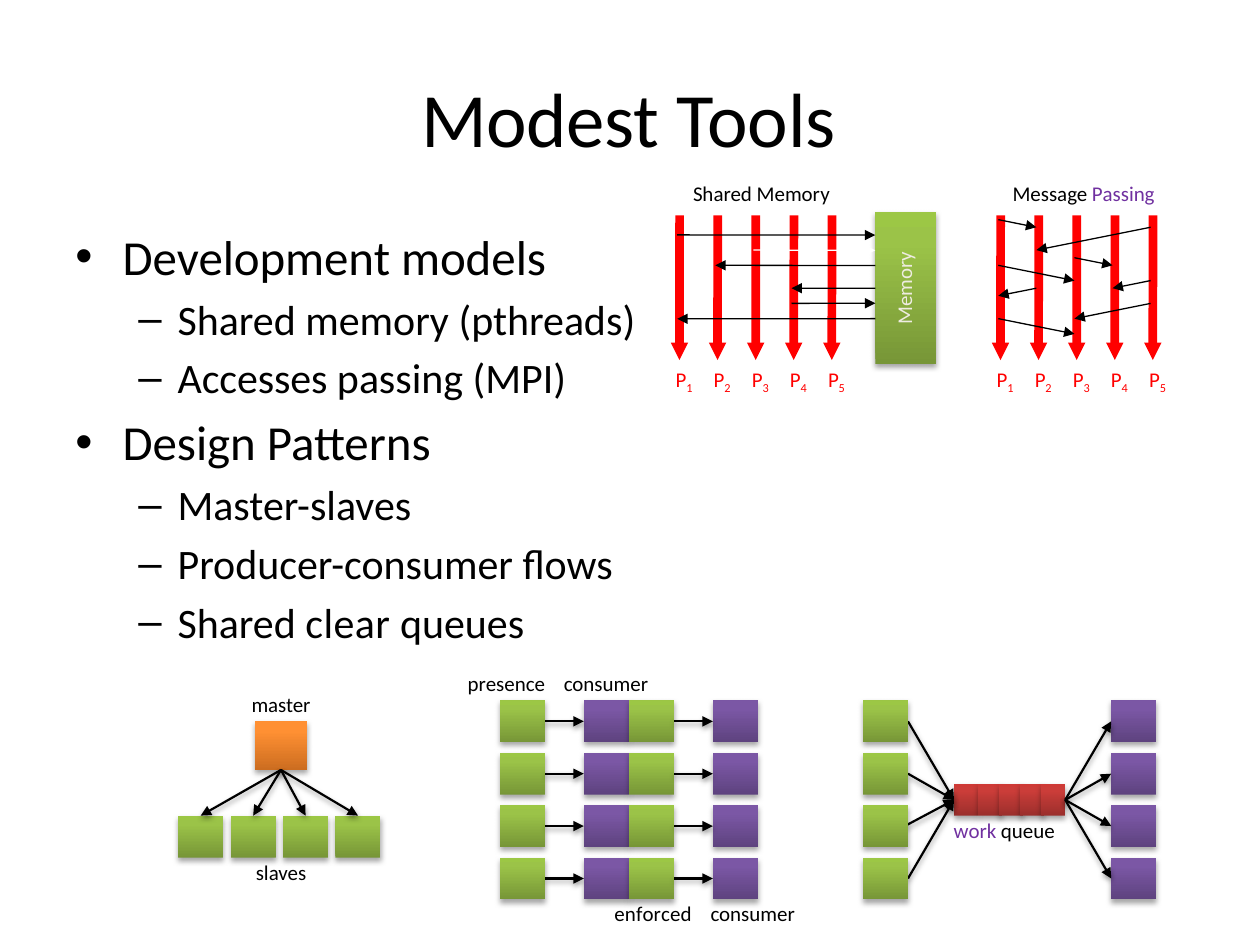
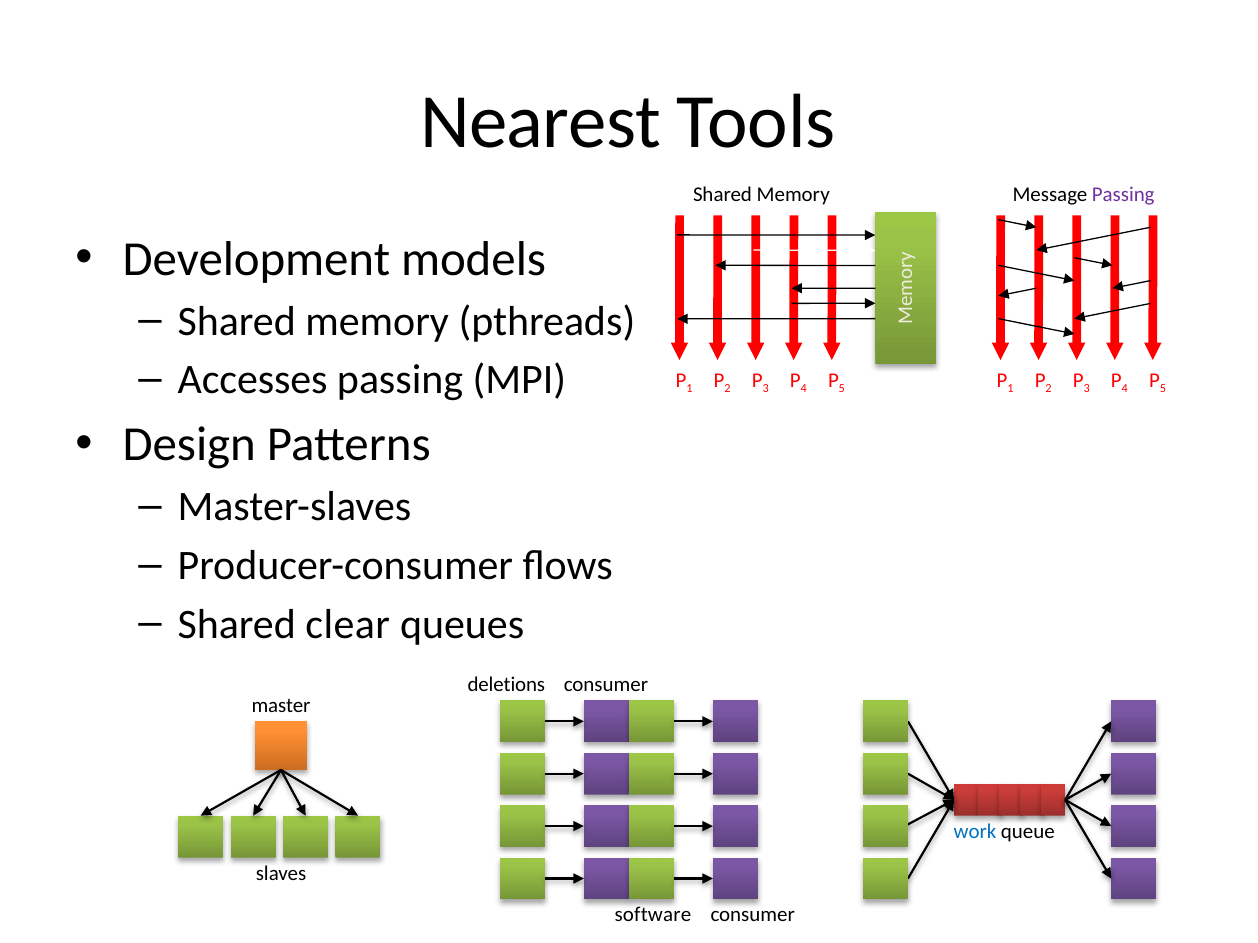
Modest: Modest -> Nearest (541, 122)
presence: presence -> deletions (506, 685)
work colour: purple -> blue (975, 832)
enforced: enforced -> software (653, 915)
